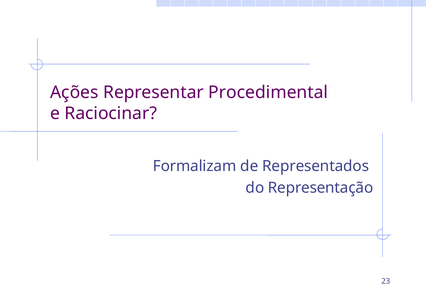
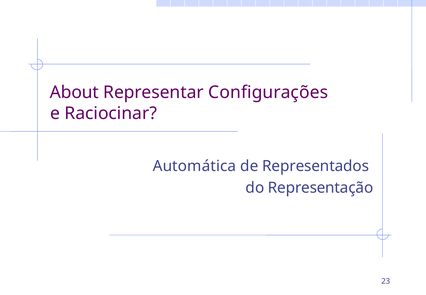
Ações: Ações -> About (74, 92)
Procedimental: Procedimental -> Configurações (268, 92)
Formalizam: Formalizam -> Automática (195, 166)
